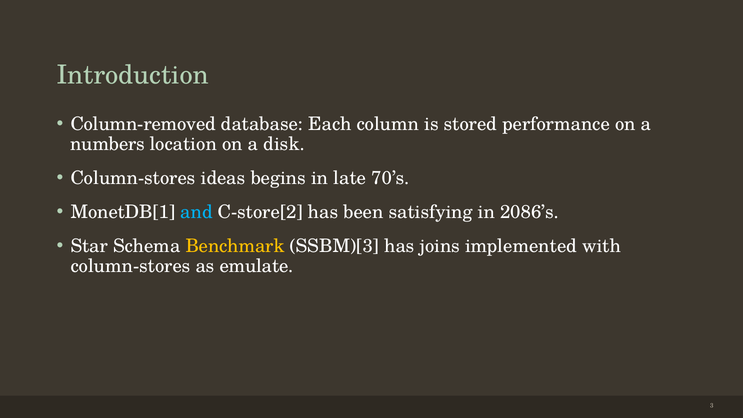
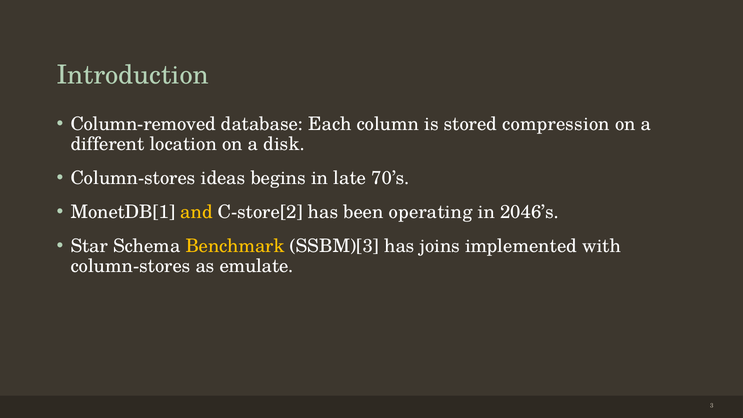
performance: performance -> compression (556, 124)
numbers: numbers -> different (108, 144)
and colour: light blue -> yellow (197, 212)
satisfying: satisfying -> operating (431, 212)
2086’s: 2086’s -> 2046’s (530, 212)
